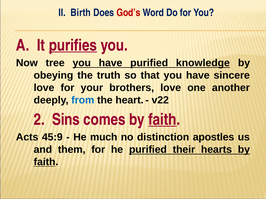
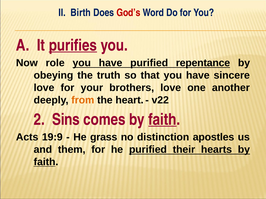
tree: tree -> role (55, 63)
knowledge: knowledge -> repentance (203, 63)
from colour: blue -> orange (83, 100)
45:9: 45:9 -> 19:9 (52, 138)
much: much -> grass (104, 138)
